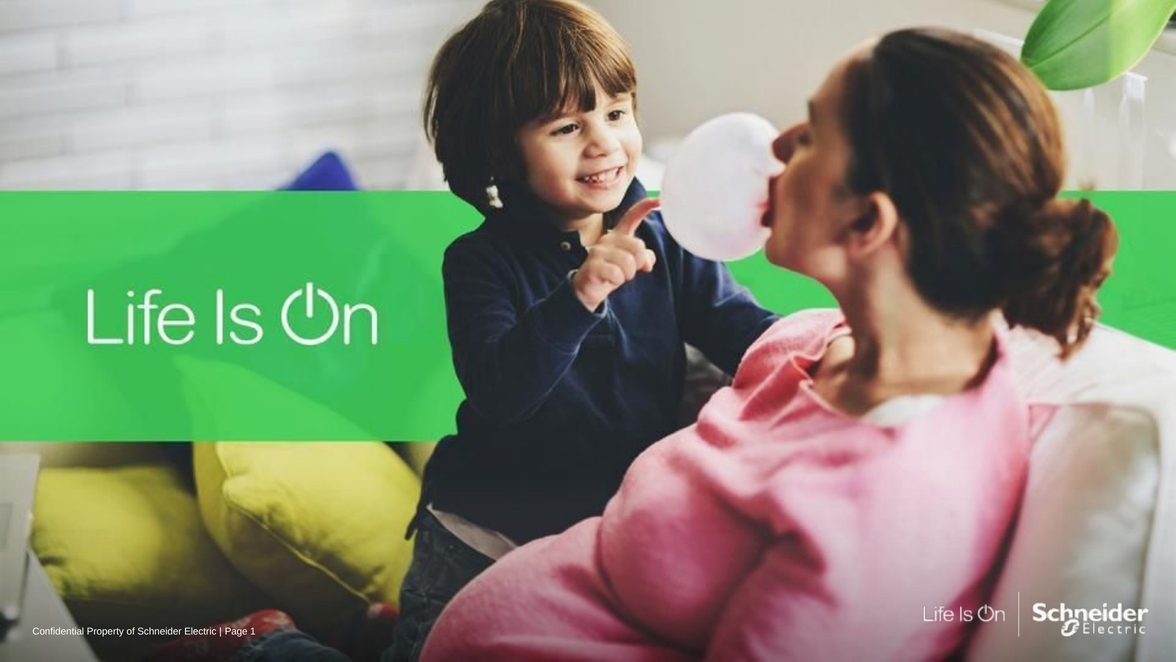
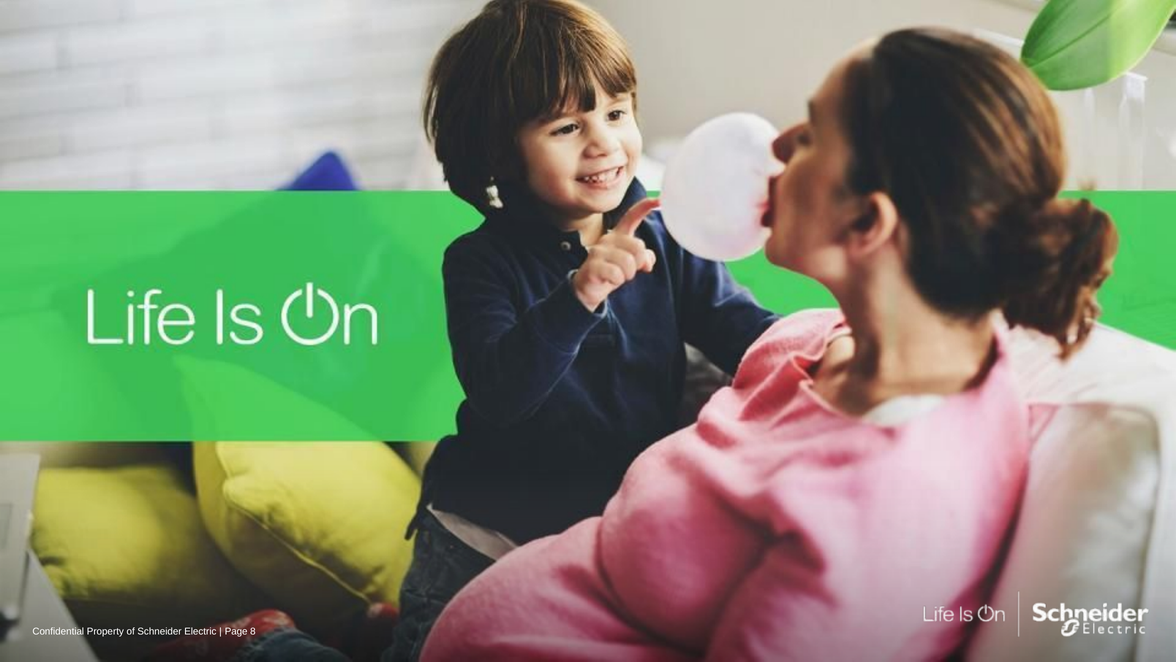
1: 1 -> 8 (253, 631)
